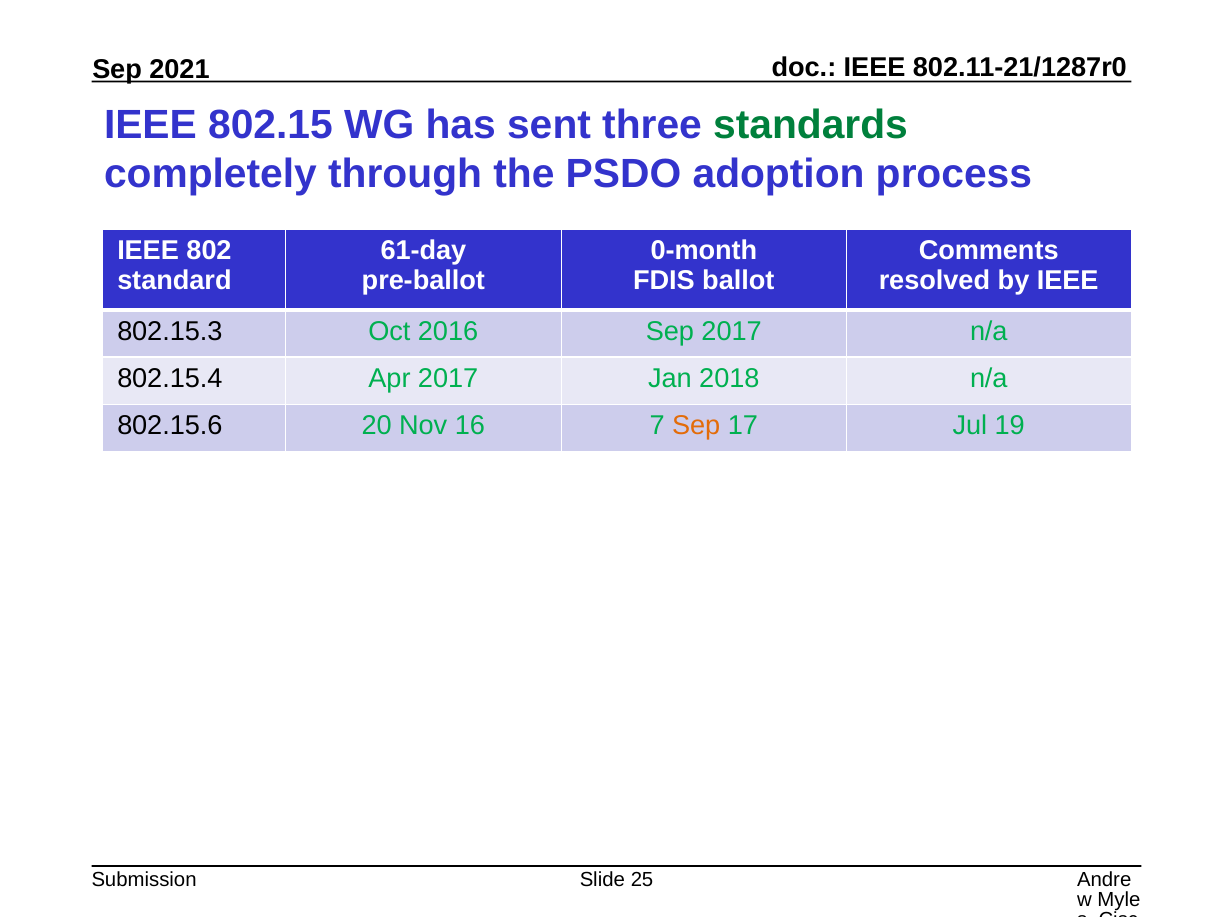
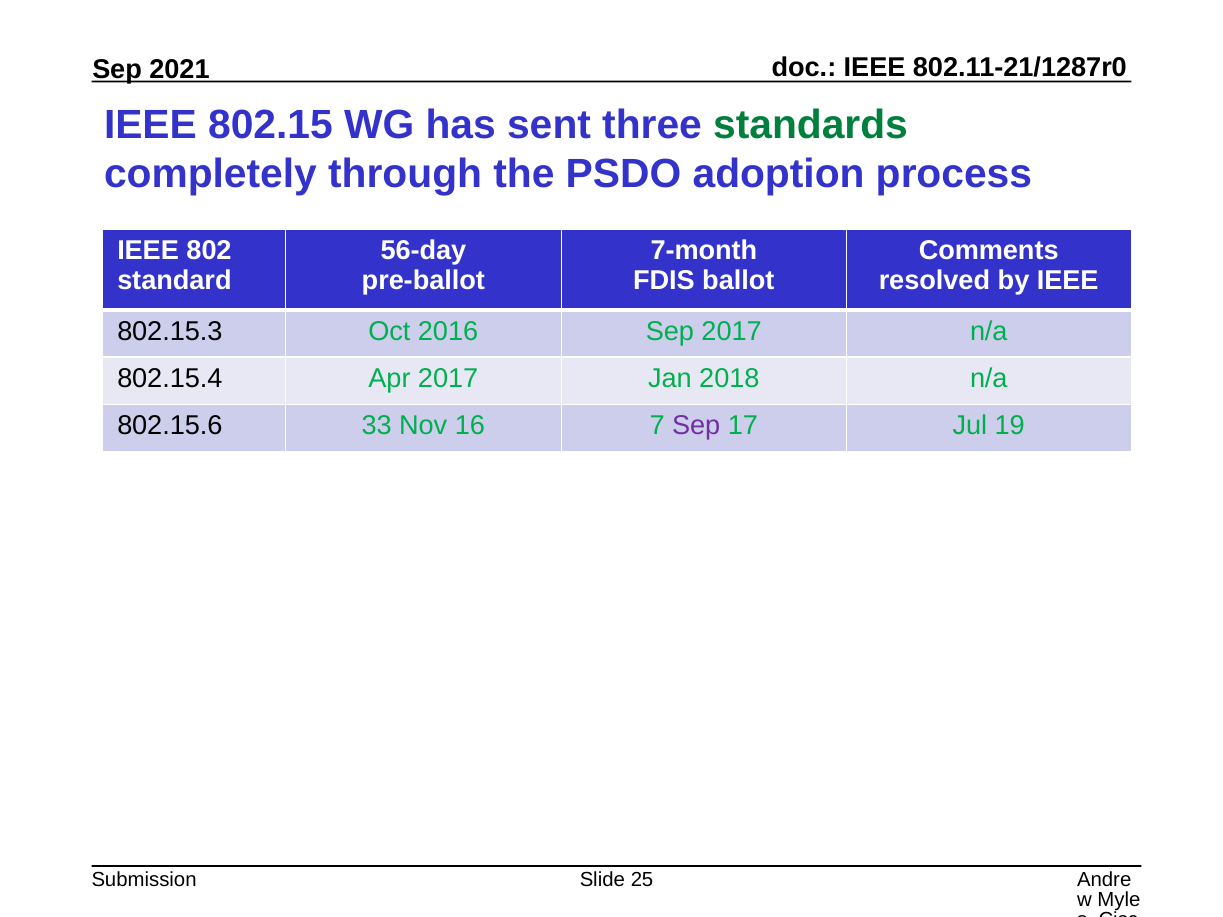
61-day: 61-day -> 56-day (423, 251)
0-month: 0-month -> 7-month (704, 251)
20: 20 -> 33 (377, 426)
Sep colour: orange -> purple (696, 426)
